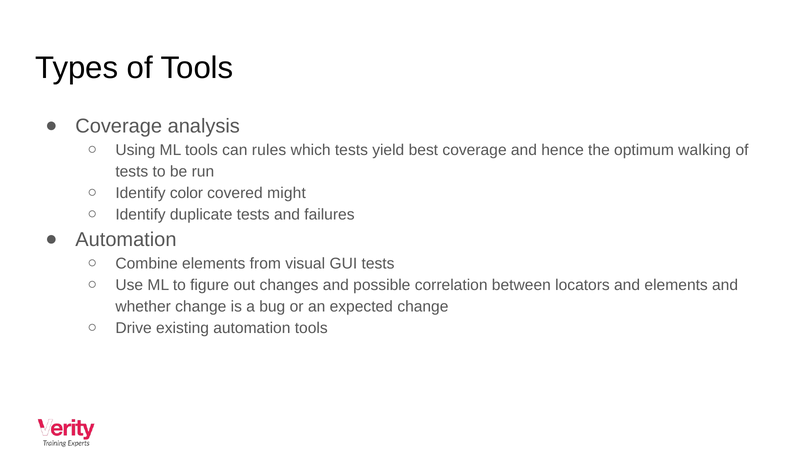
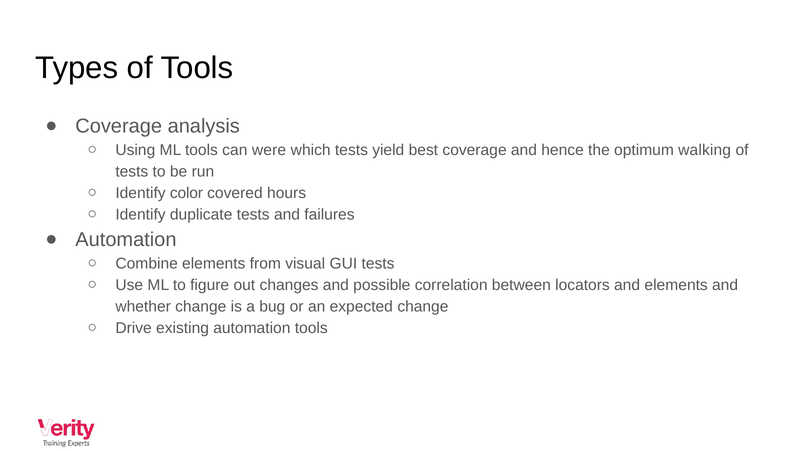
rules: rules -> were (269, 150)
might: might -> hours (287, 193)
